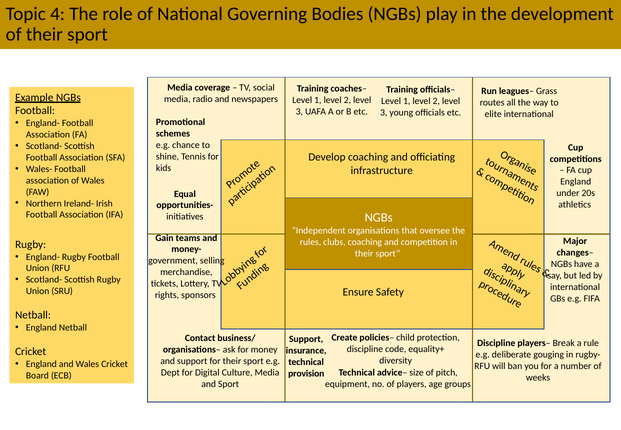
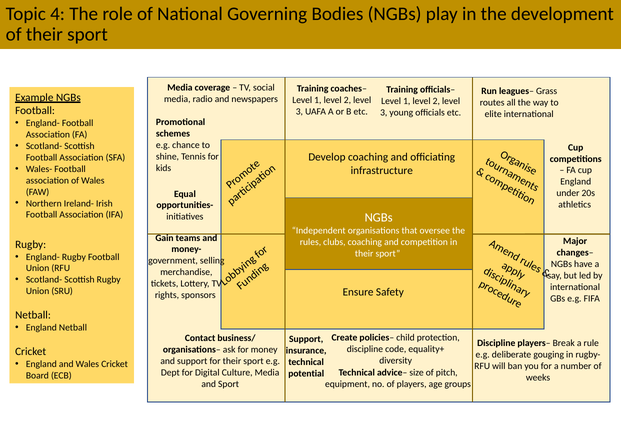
provision: provision -> potential (306, 373)
